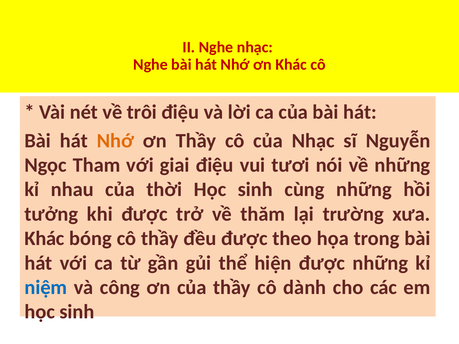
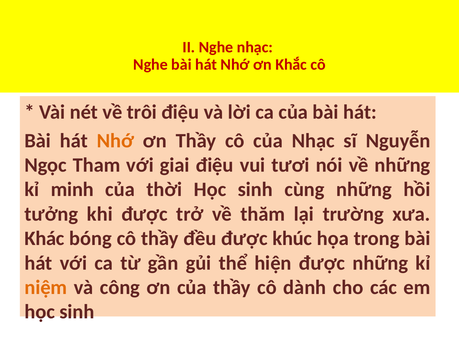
ơn Khác: Khác -> Khắc (291, 65)
nhau: nhau -> minh (72, 190)
theo: theo -> khúc (292, 239)
niệm colour: blue -> orange (46, 288)
